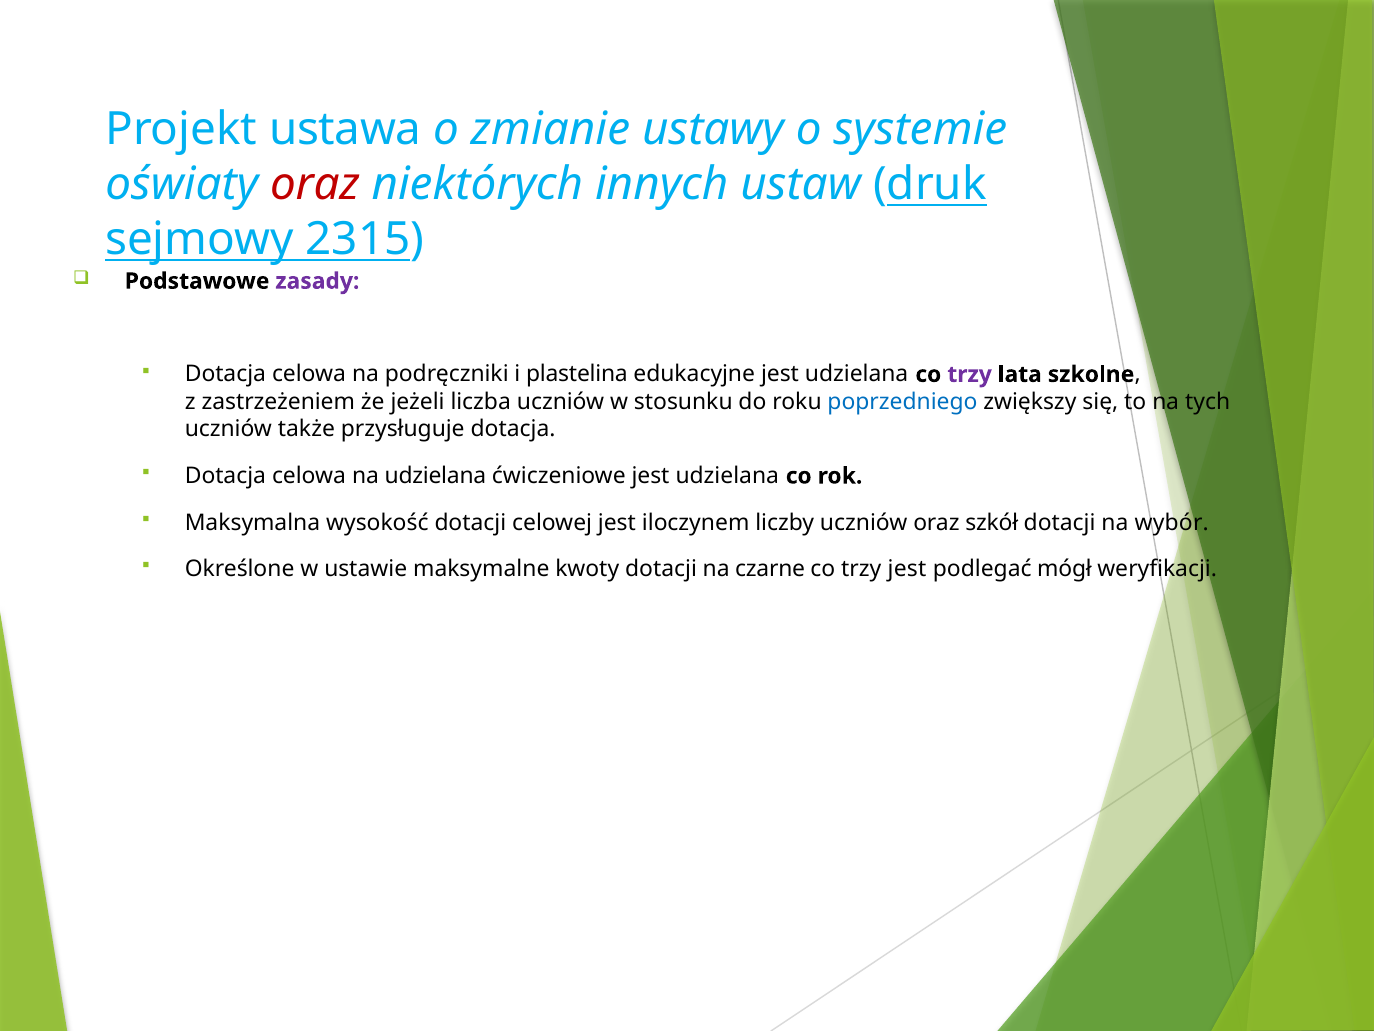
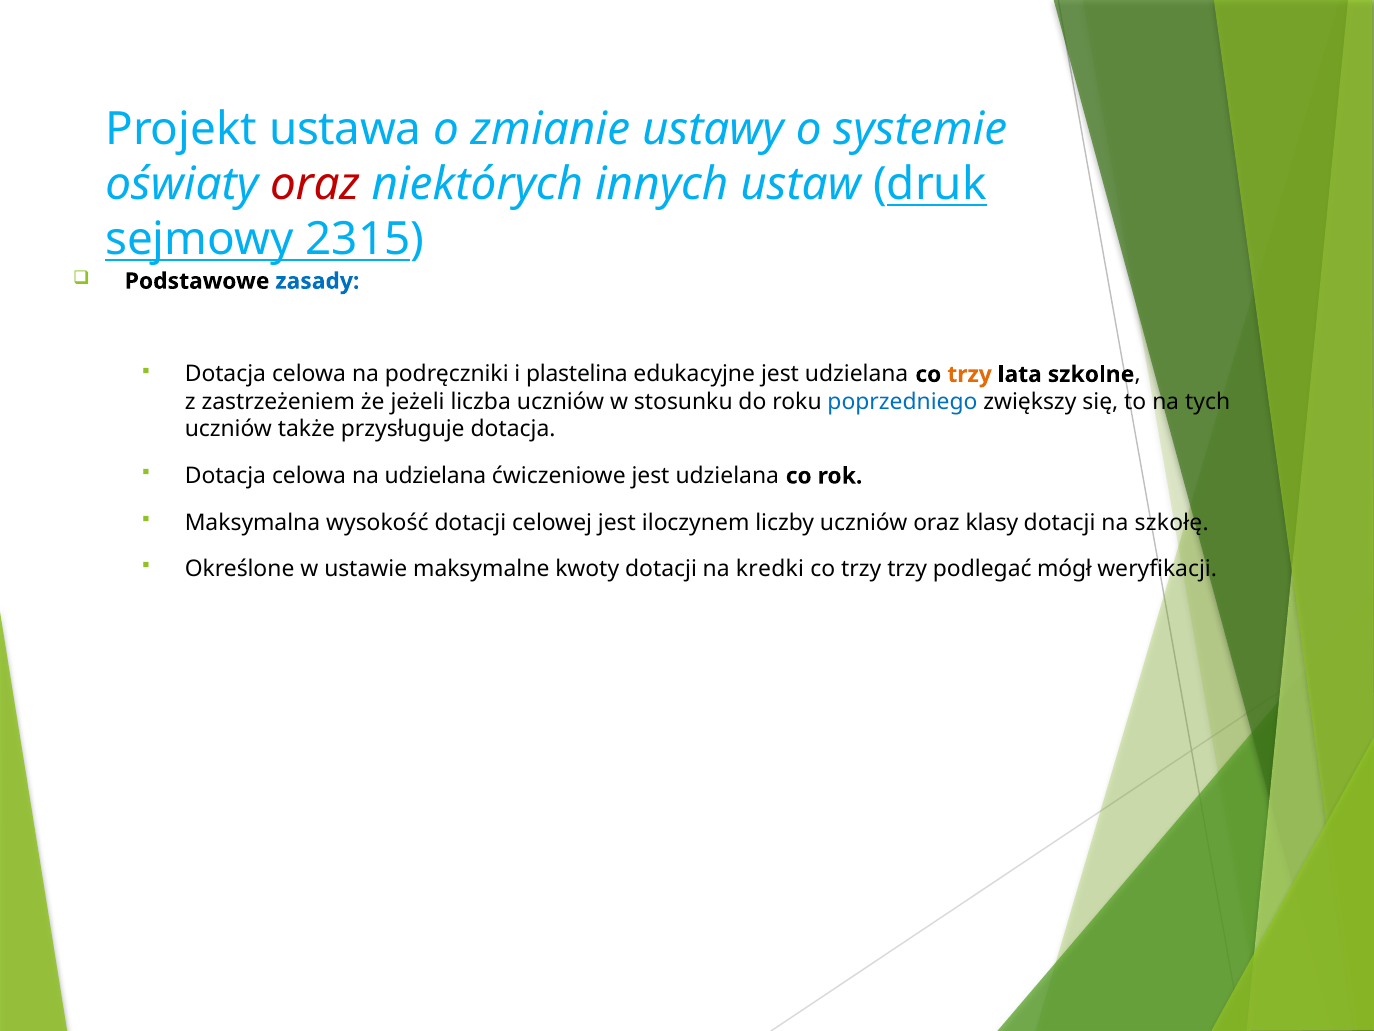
zasady colour: purple -> blue (317, 281)
trzy colour: purple -> orange (970, 374)
szkół: szkół -> klasy (992, 522)
wybór: wybór -> szkołę (1172, 522)
czarne: czarne -> kredki (770, 569)
trzy jest: jest -> trzy (907, 569)
